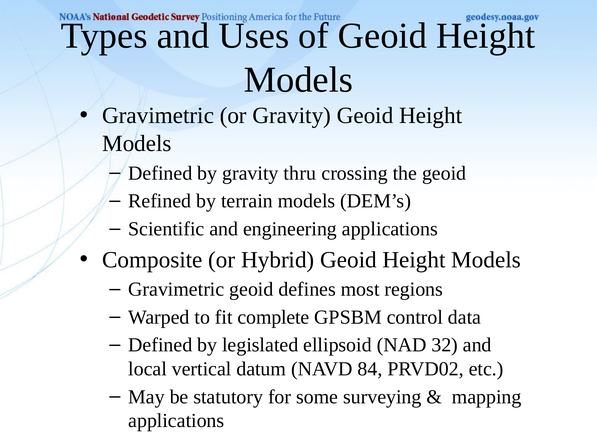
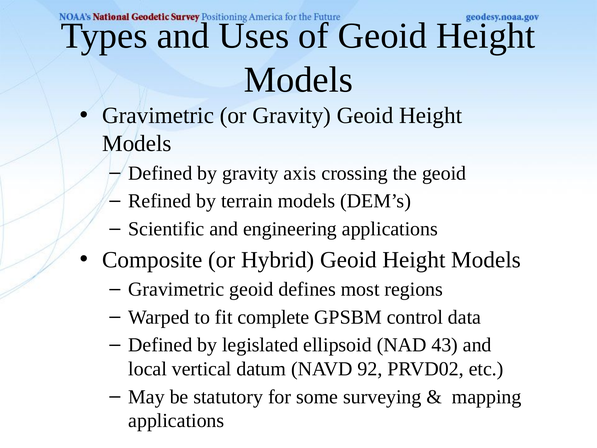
thru: thru -> axis (300, 173)
32: 32 -> 43 (445, 345)
84: 84 -> 92 (370, 369)
